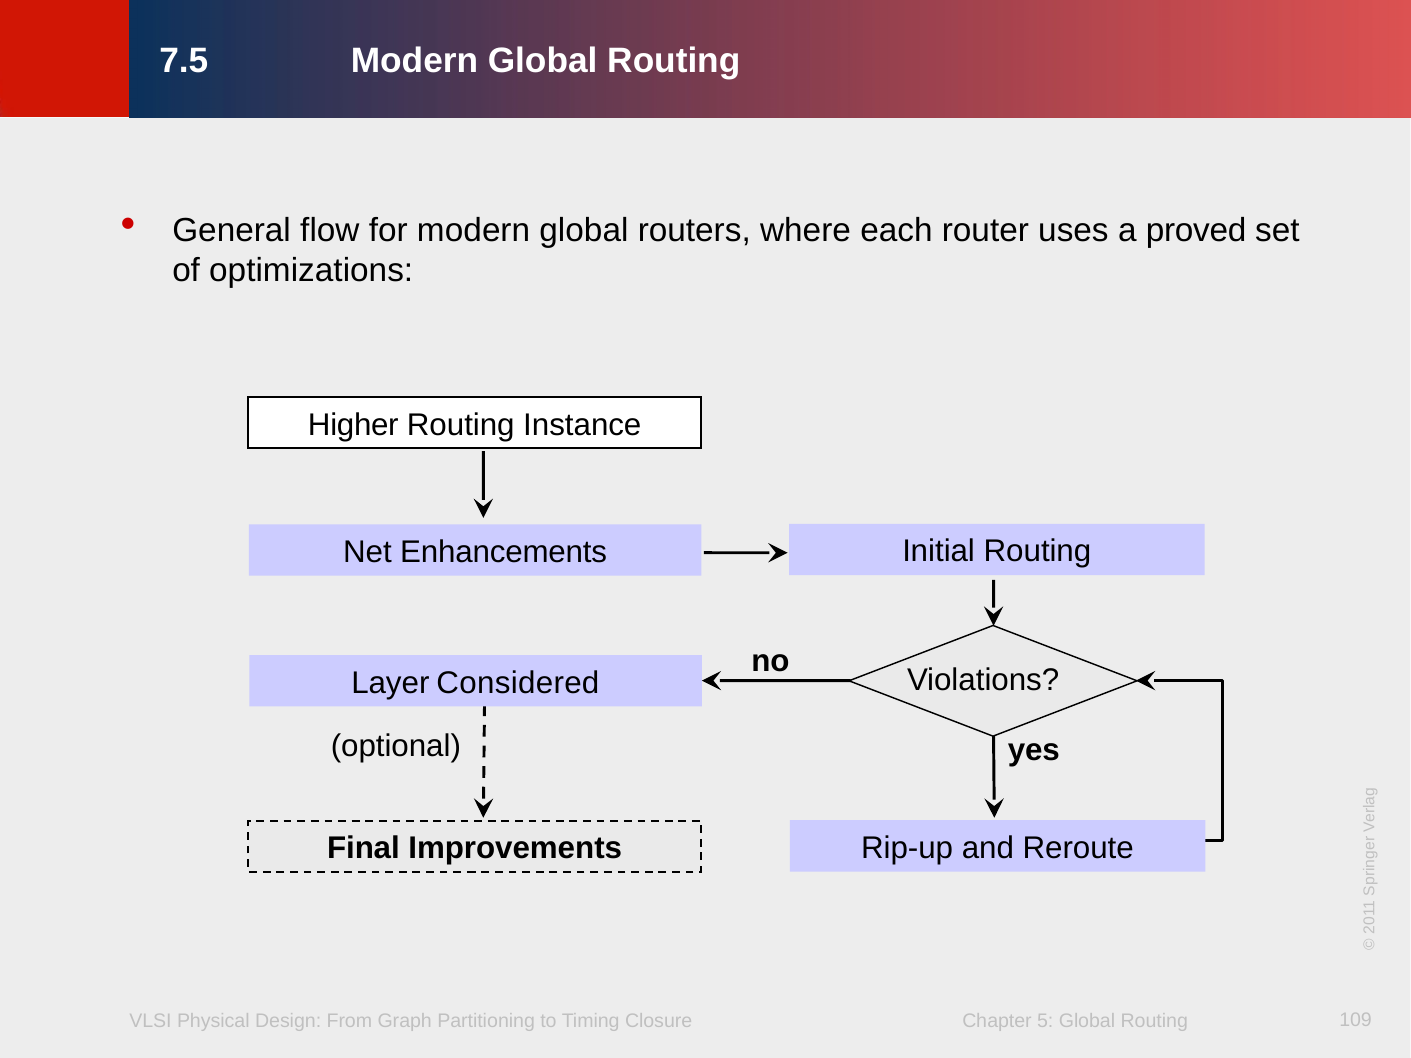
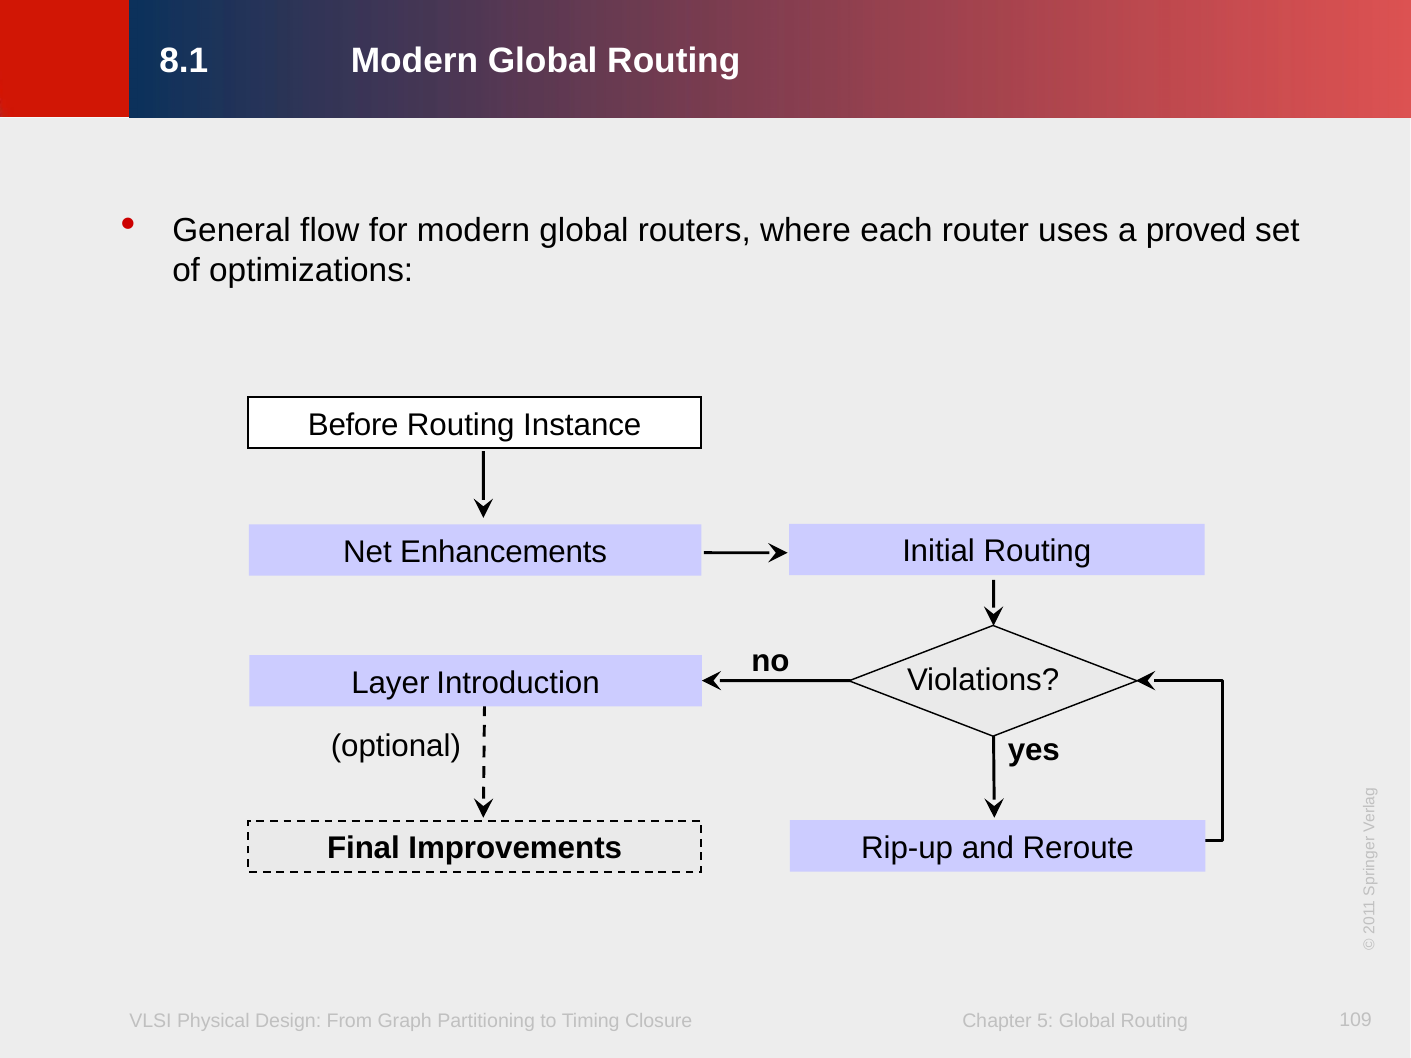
7.5: 7.5 -> 8.1 (184, 61)
Higher: Higher -> Before (353, 425)
Considered: Considered -> Introduction (518, 683)
